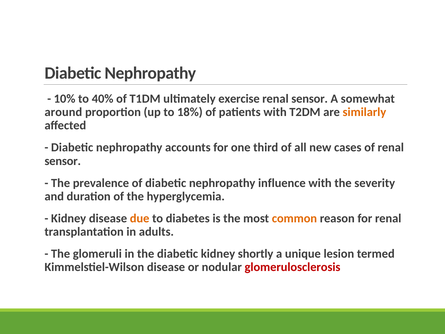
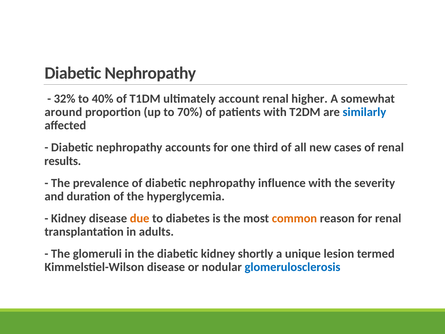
10%: 10% -> 32% (65, 99)
exercise: exercise -> account (239, 99)
sensor: sensor -> higher (310, 99)
18%: 18% -> 70% (190, 112)
similarly colour: orange -> blue (364, 112)
sensor: sensor -> results (63, 161)
glomerulosclerosis colour: red -> blue (293, 267)
